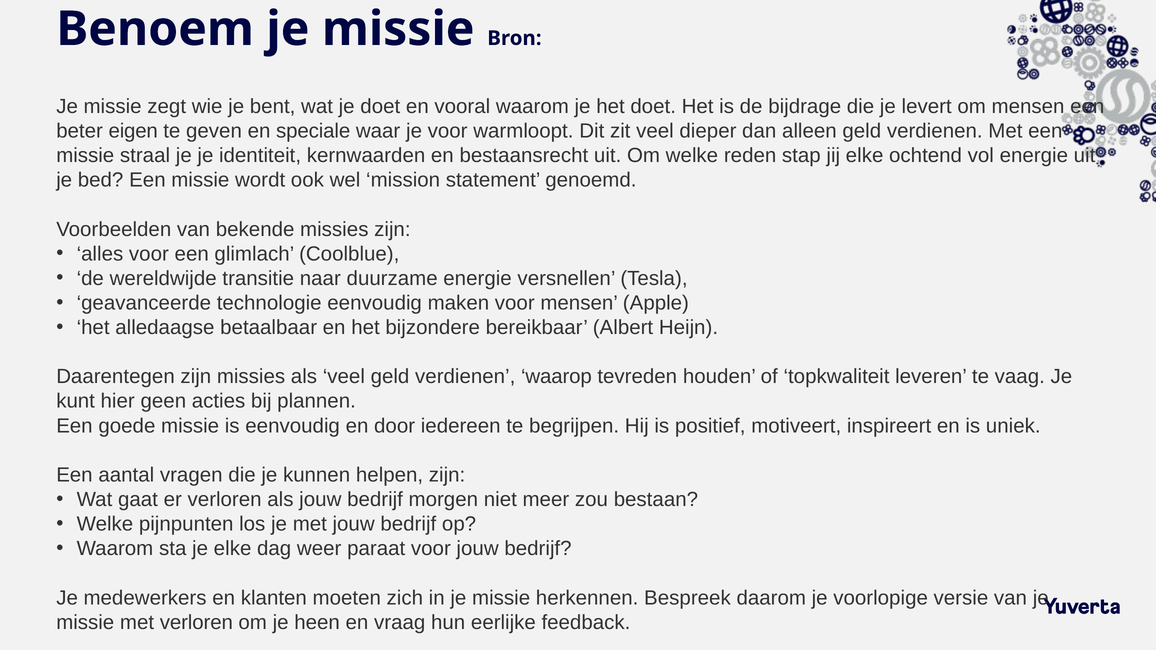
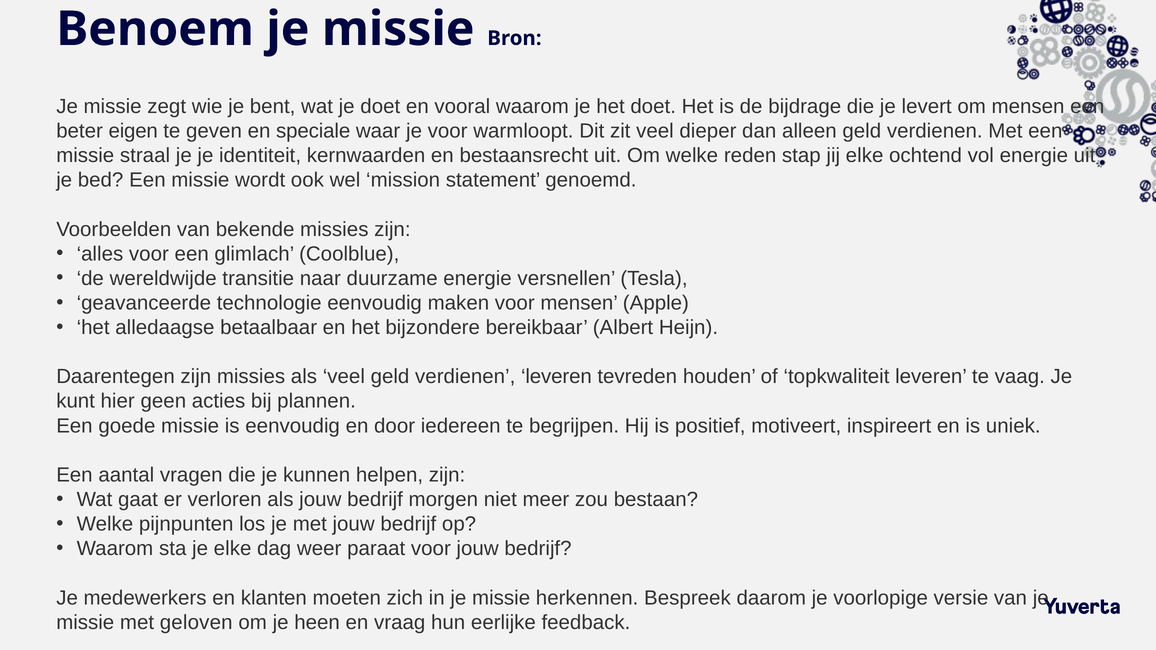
verdienen waarop: waarop -> leveren (556, 377)
met verloren: verloren -> geloven (196, 623)
